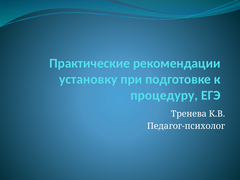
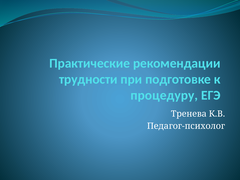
установку: установку -> трудности (88, 79)
